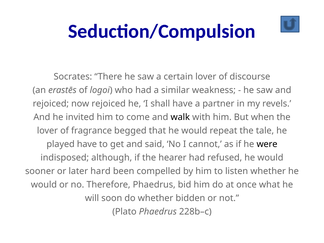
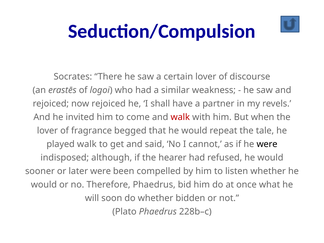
walk colour: black -> red (180, 117)
played have: have -> walk (87, 144)
later hard: hard -> were (101, 171)
